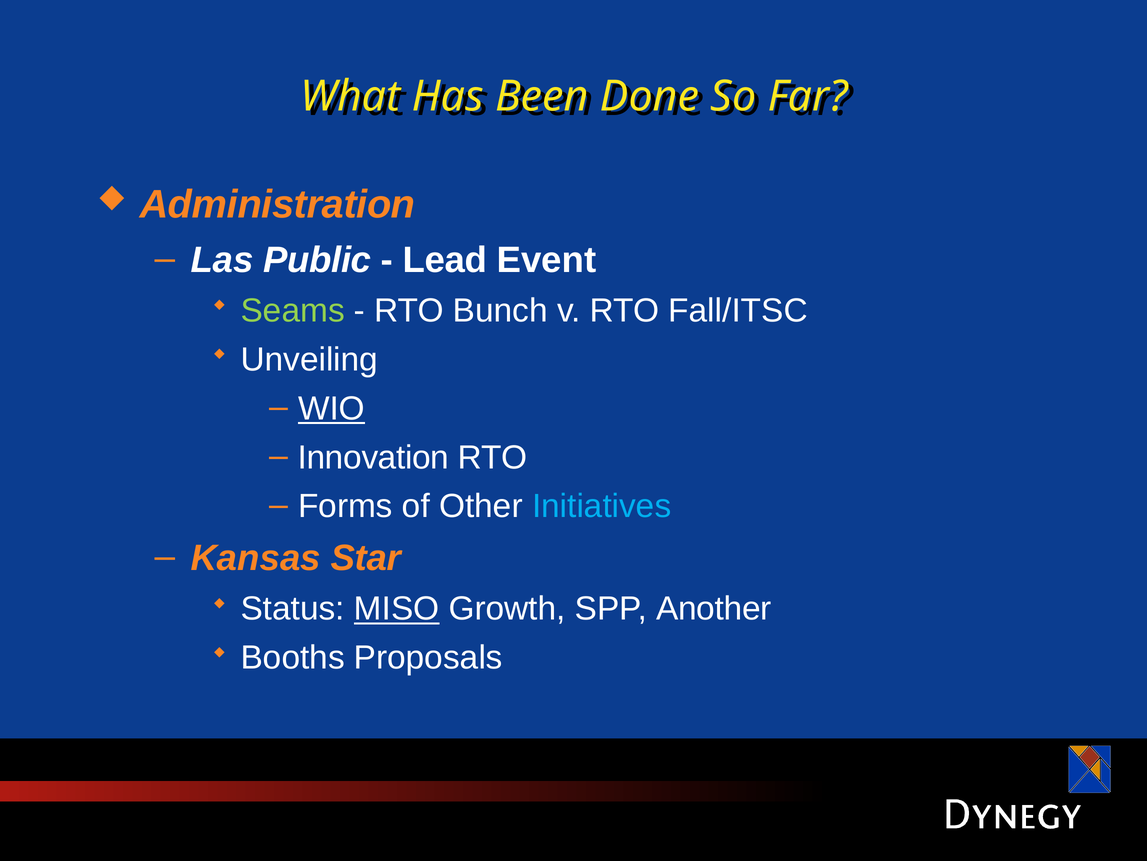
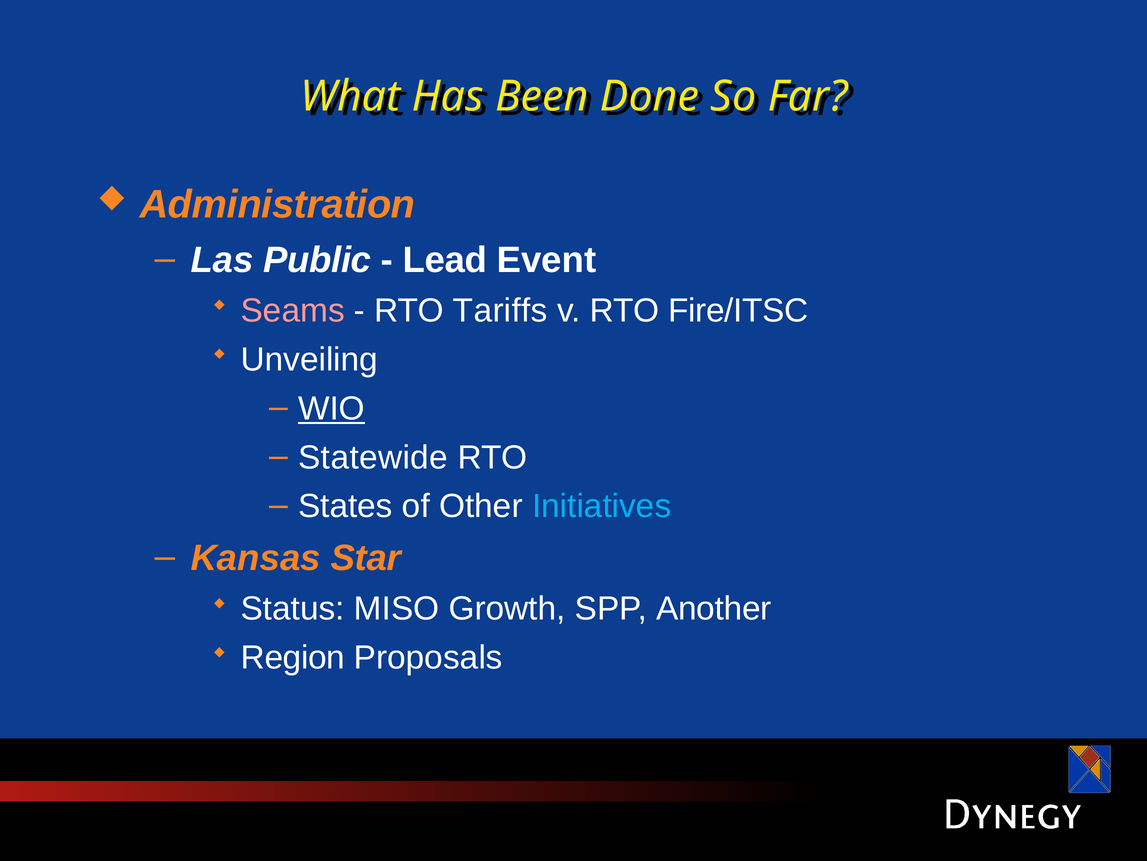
Seams colour: light green -> pink (293, 310)
Bunch: Bunch -> Tariffs (500, 310)
Fall/ITSC: Fall/ITSC -> Fire/ITSC (738, 310)
Innovation: Innovation -> Statewide (373, 457)
Forms: Forms -> States (345, 506)
MISO underline: present -> none (397, 608)
Booths: Booths -> Region (293, 657)
